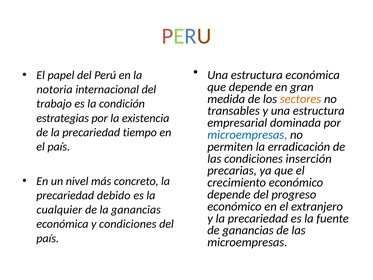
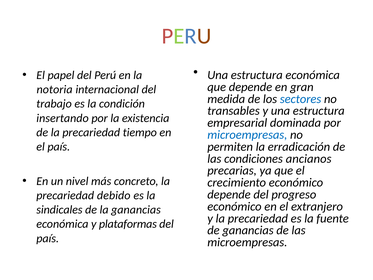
sectores colour: orange -> blue (301, 99)
estrategias: estrategias -> insertando (63, 118)
inserción: inserción -> ancianos (309, 159)
cualquier: cualquier -> sindicales (59, 210)
y condiciones: condiciones -> plataformas (128, 224)
